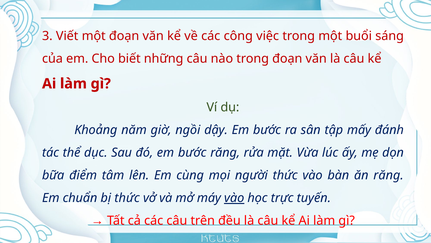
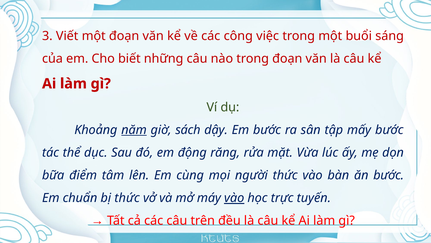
năm underline: none -> present (134, 130)
ngồi: ngồi -> sách (188, 130)
mấy đánh: đánh -> bước (389, 130)
đó em bước: bước -> động (192, 152)
ăn răng: răng -> bước (389, 175)
